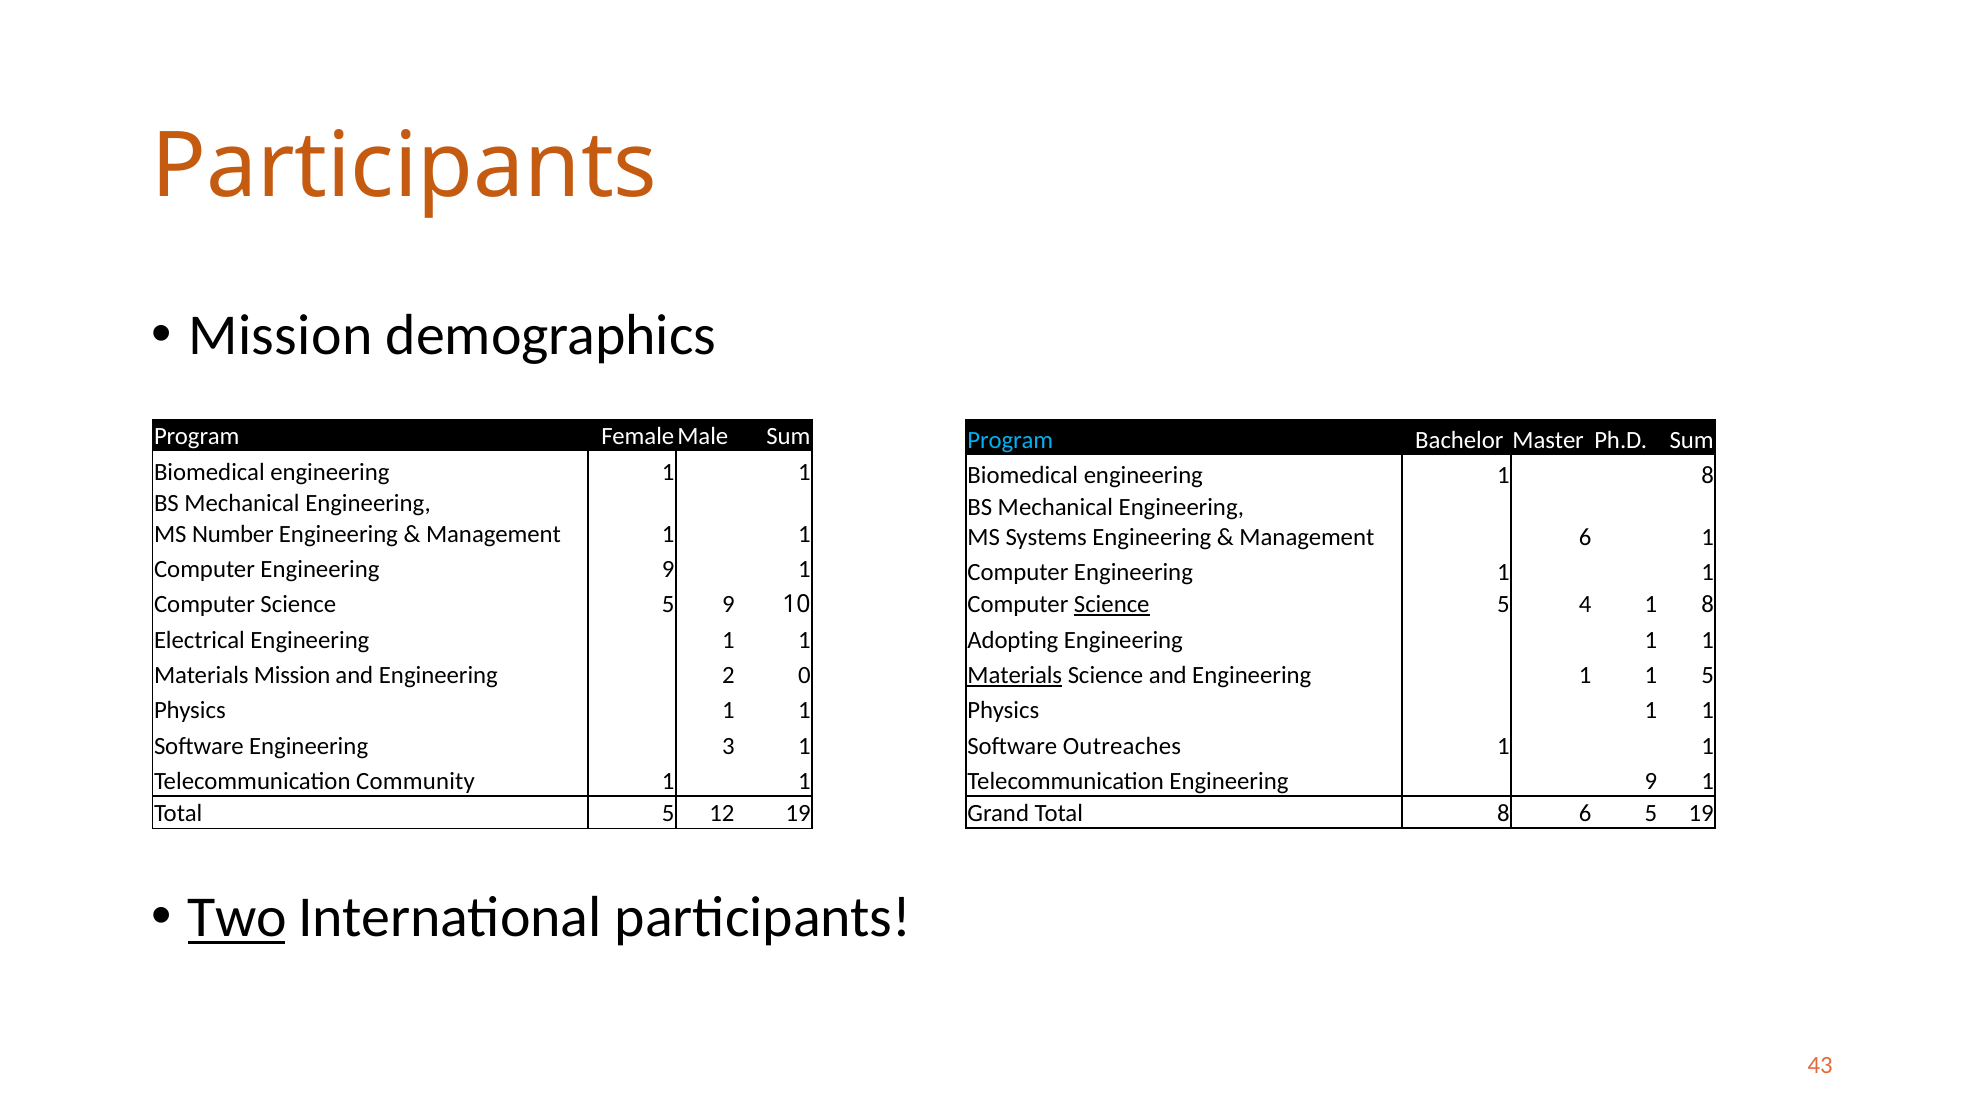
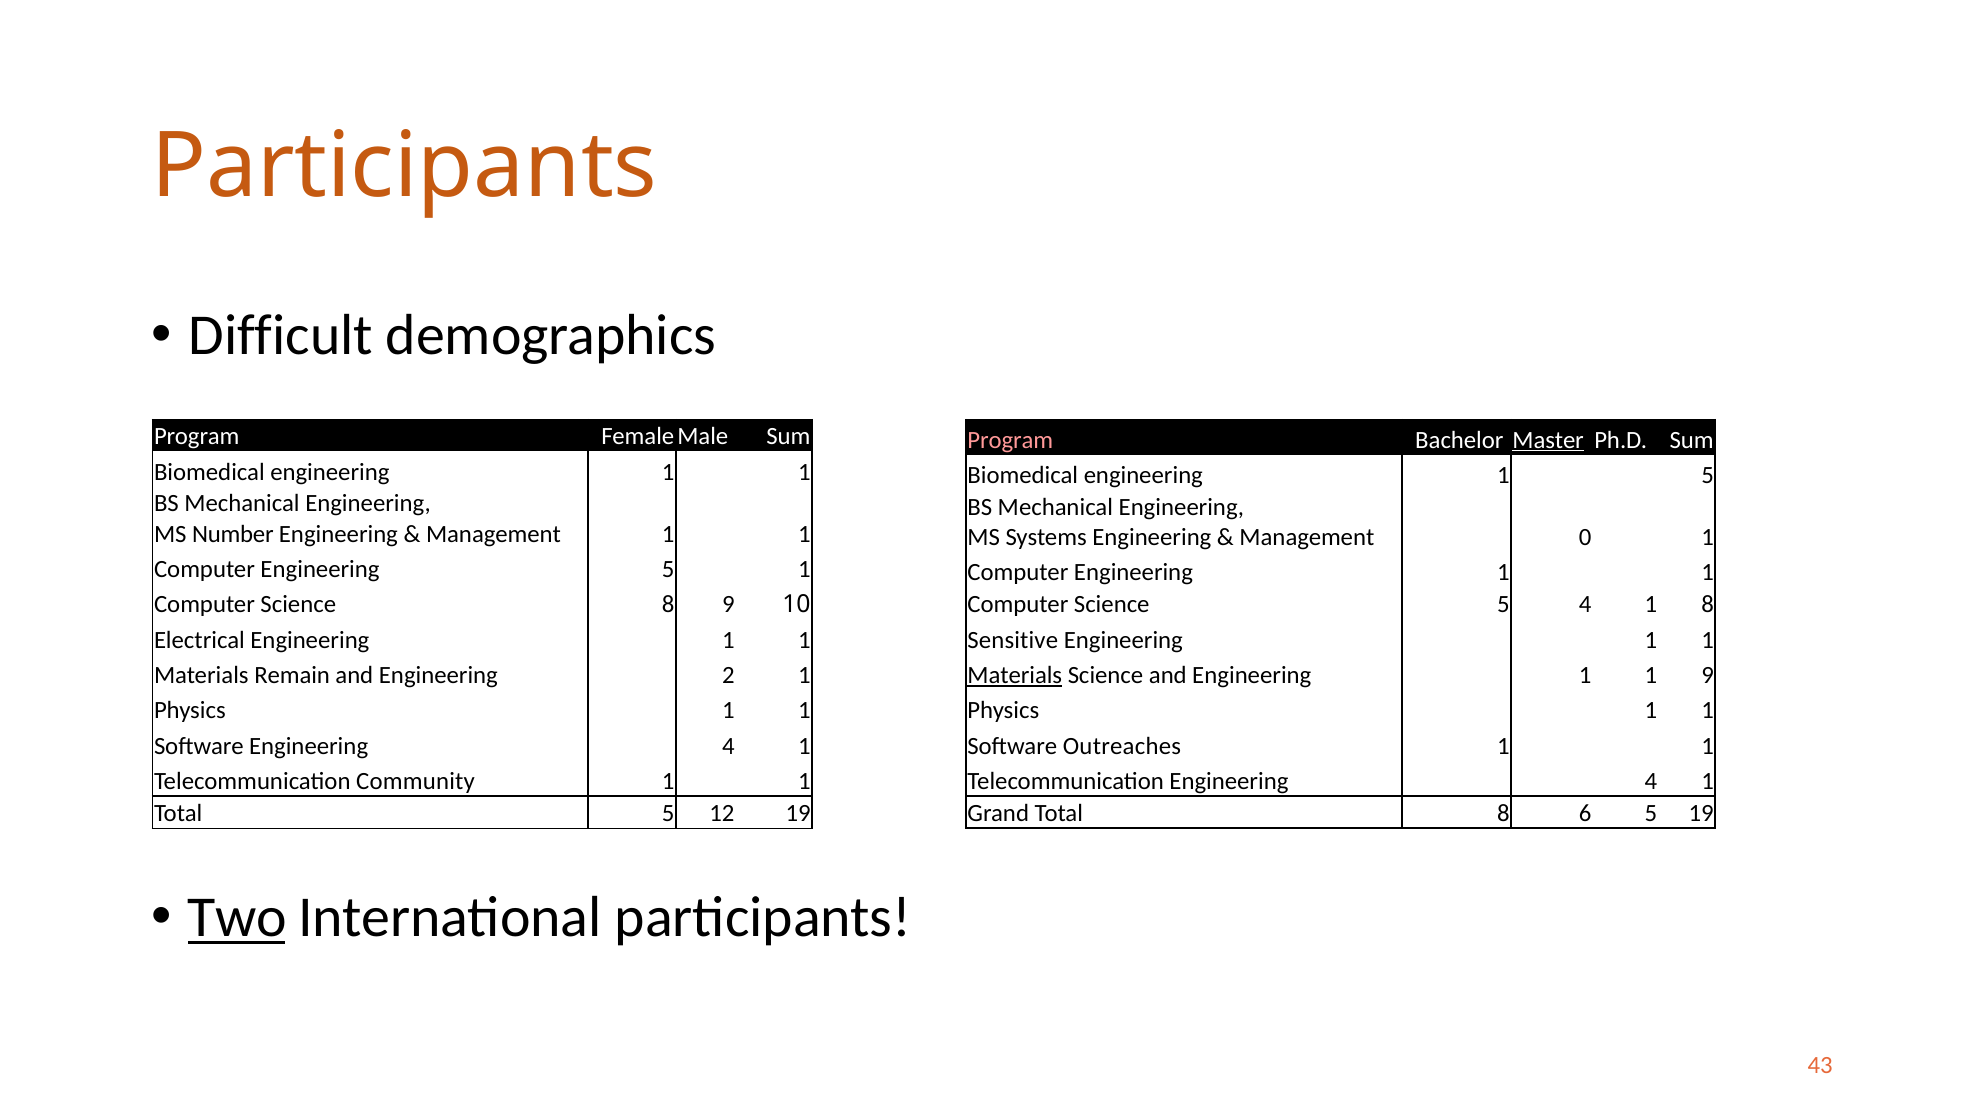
Mission: Mission -> Difficult (281, 335)
Program colour: light blue -> pink (1010, 440)
Master underline: none -> present (1548, 440)
engineering 1 8: 8 -> 5 (1708, 475)
Management 6: 6 -> 0 (1585, 537)
Computer Engineering 9: 9 -> 5 (668, 569)
Science underline: present -> none (1112, 605)
5: 5 -> 8 (668, 605)
Adopting: Adopting -> Sensitive (1013, 640)
Materials Mission: Mission -> Remain (292, 675)
2 0: 0 -> 1 (805, 675)
1 5: 5 -> 9 (1708, 675)
Software Engineering 3: 3 -> 4 (728, 746)
Telecommunication Engineering 9: 9 -> 4 (1651, 781)
